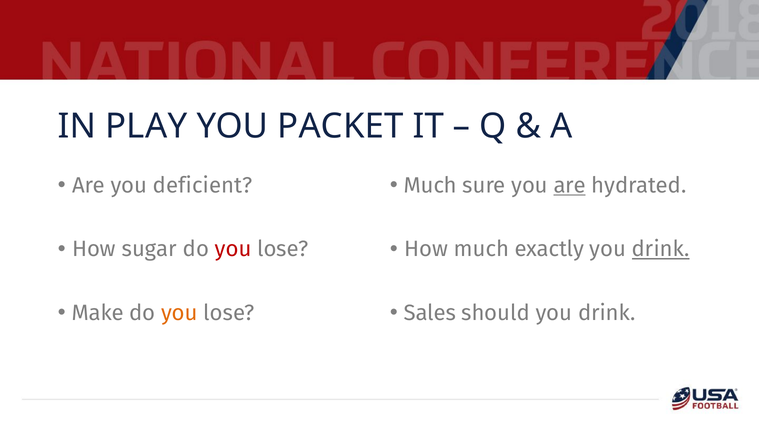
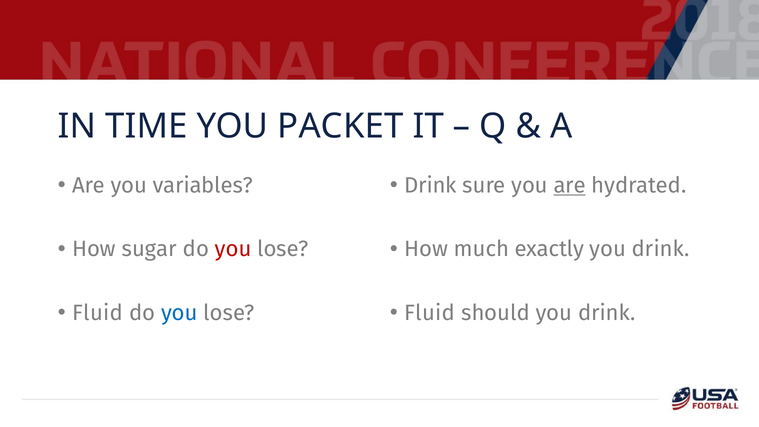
PLAY: PLAY -> TIME (146, 126)
deficient: deficient -> variables (203, 185)
Much: Much -> Drink (430, 185)
drink underline: present -> none (661, 249)
Make: Make -> Fluid (98, 313)
you colour: orange -> blue (179, 313)
Sales: Sales -> Fluid (430, 313)
